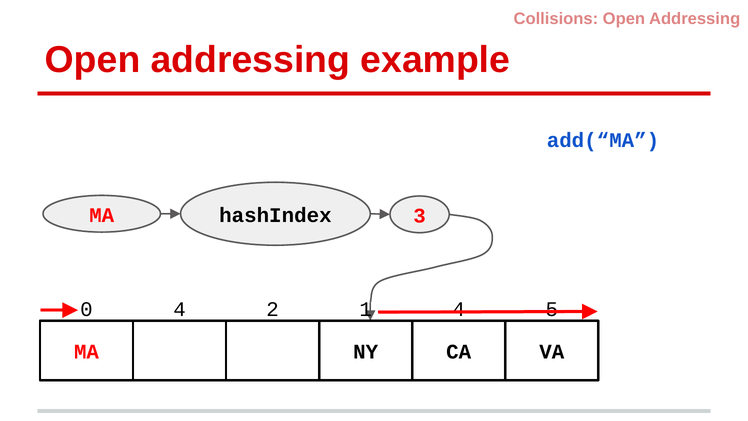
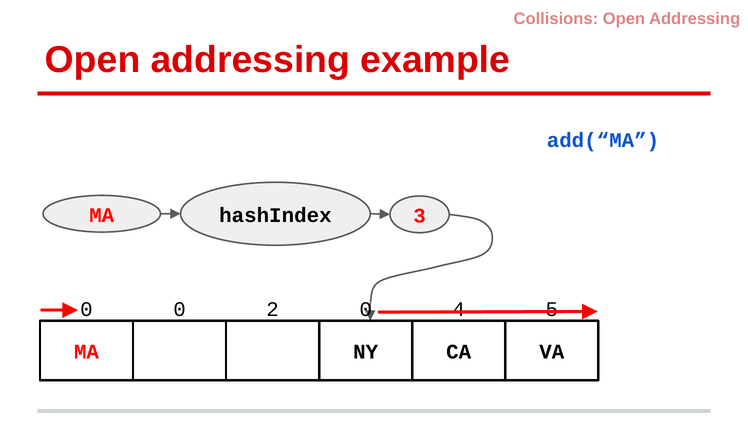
0 4: 4 -> 0 (180, 309)
2 1: 1 -> 0 (366, 309)
